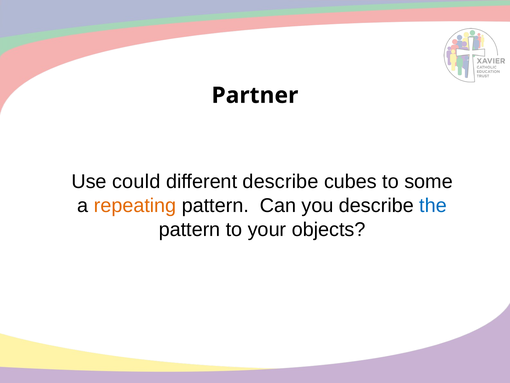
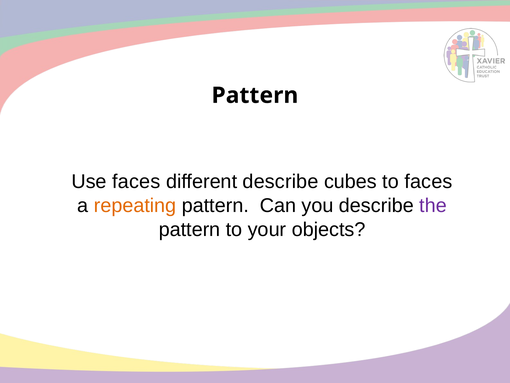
Partner: Partner -> Pattern (255, 95)
Use could: could -> faces (136, 182)
to some: some -> faces (428, 182)
the colour: blue -> purple (433, 205)
